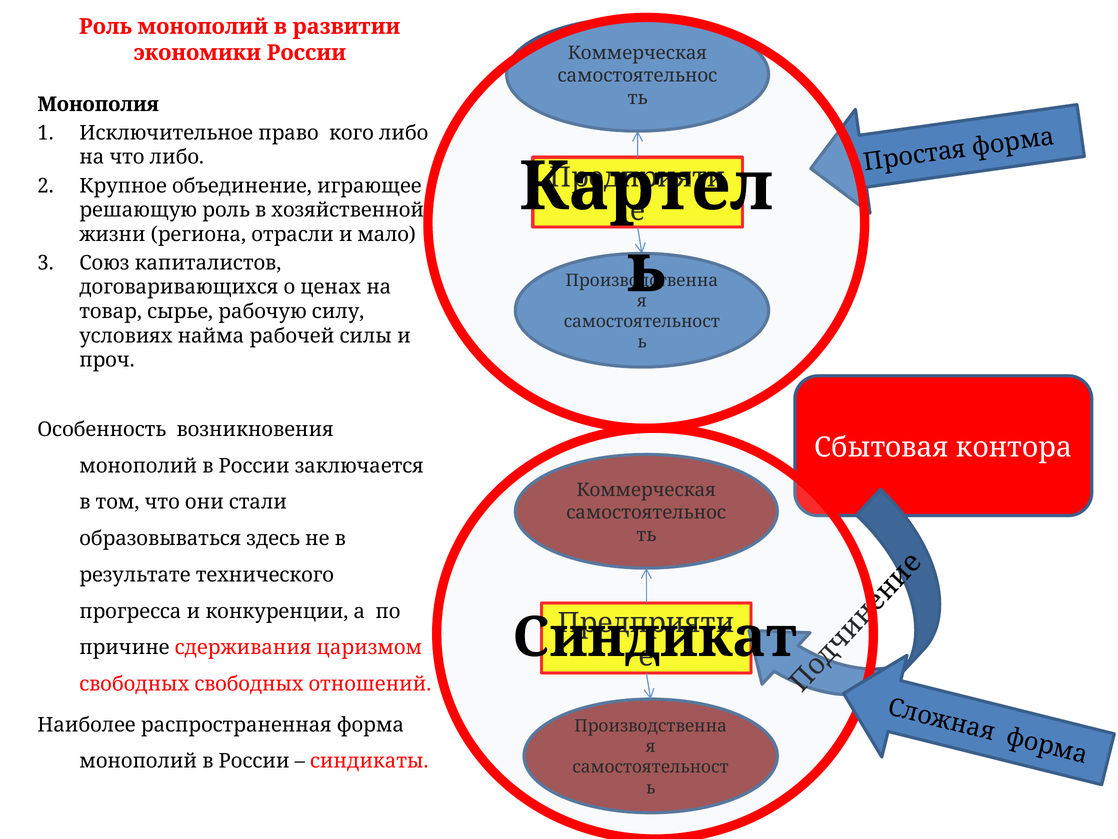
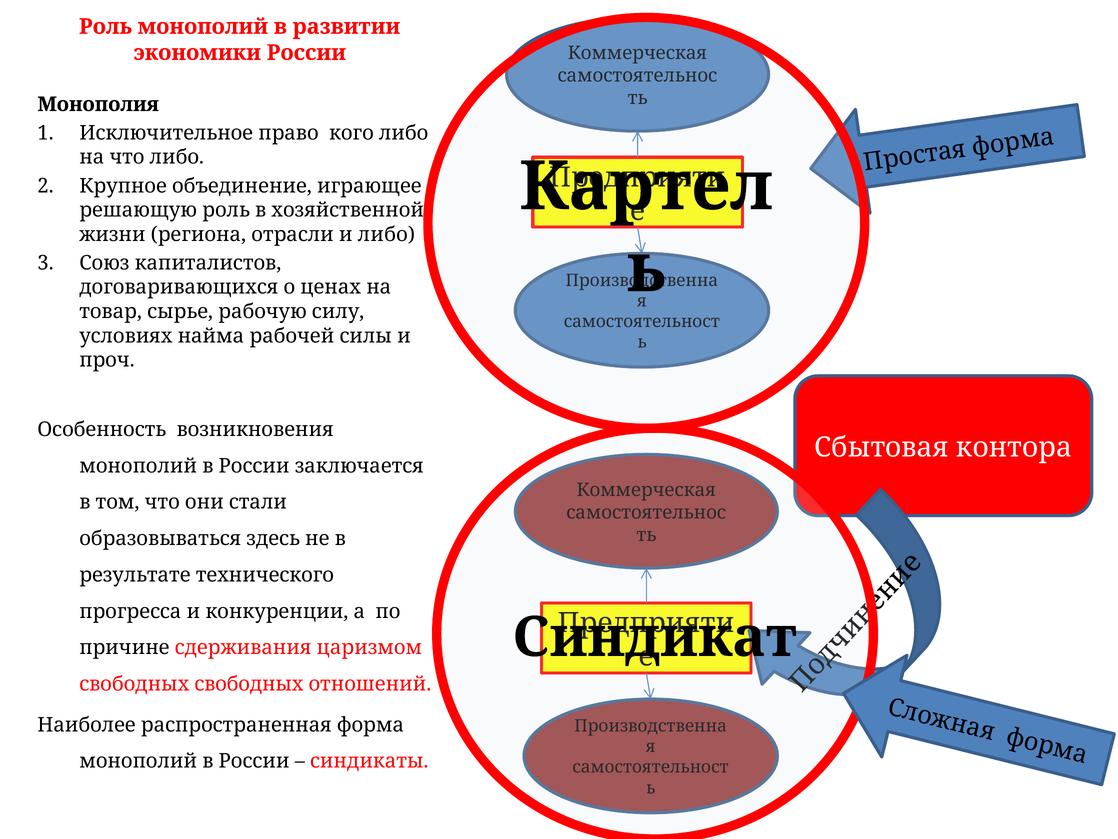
и мало: мало -> либо (386, 234)
